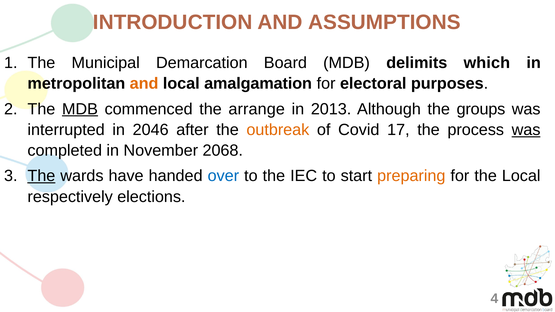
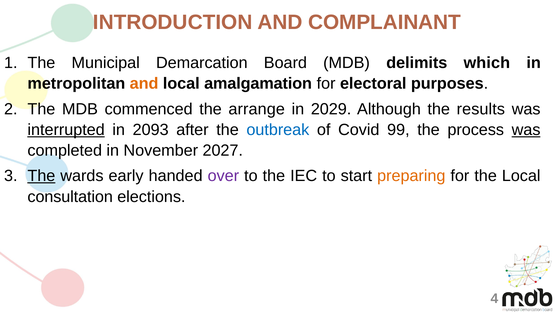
ASSUMPTIONS: ASSUMPTIONS -> COMPLAINANT (385, 22)
MDB underline: present -> none (80, 109)
2013: 2013 -> 2029 (331, 109)
groups: groups -> results (481, 109)
interrupted underline: none -> present (66, 130)
2046: 2046 -> 2093 (151, 130)
outbreak colour: orange -> blue (278, 130)
17: 17 -> 99 (398, 130)
2068: 2068 -> 2027 (223, 151)
have: have -> early (126, 176)
over colour: blue -> purple (223, 176)
respectively: respectively -> consultation (70, 197)
